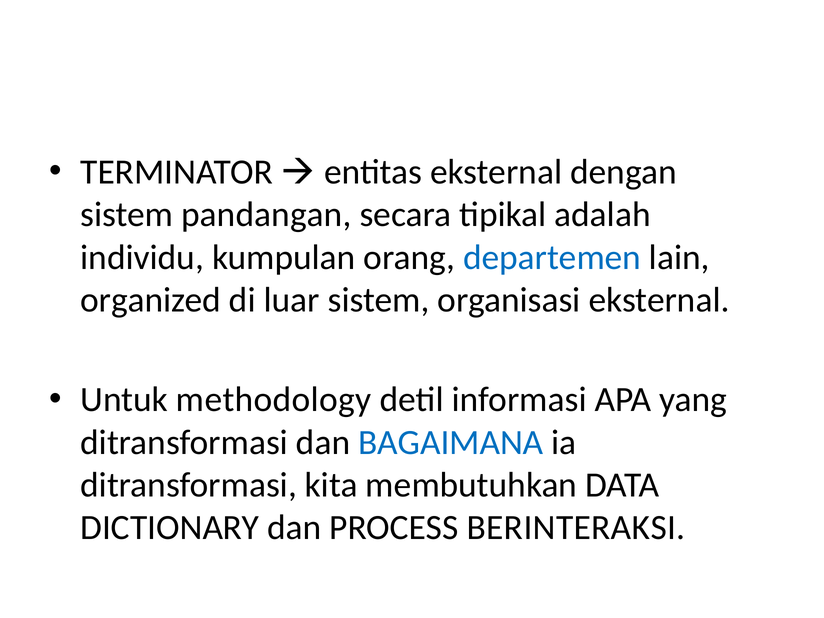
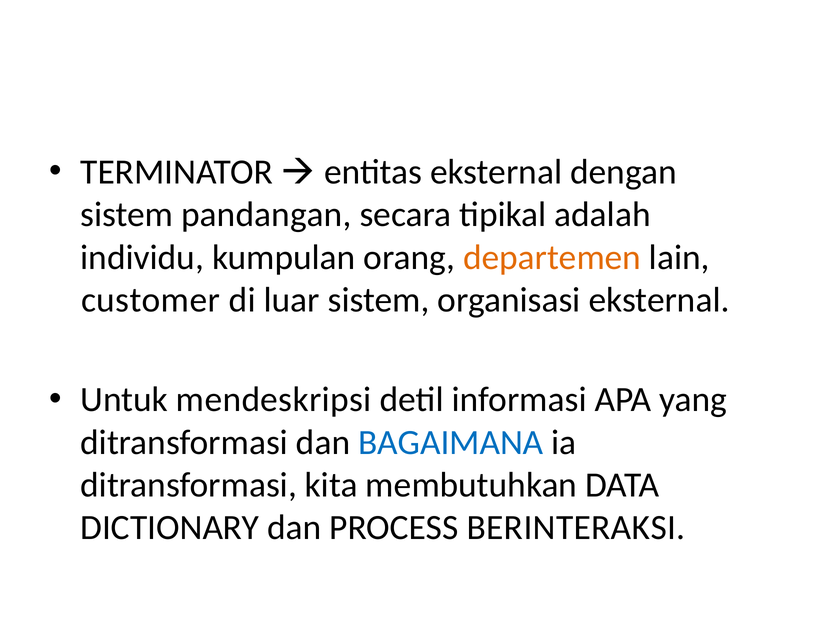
departemen colour: blue -> orange (552, 257)
organized: organized -> customer (150, 300)
methodology: methodology -> mendeskripsi (274, 400)
